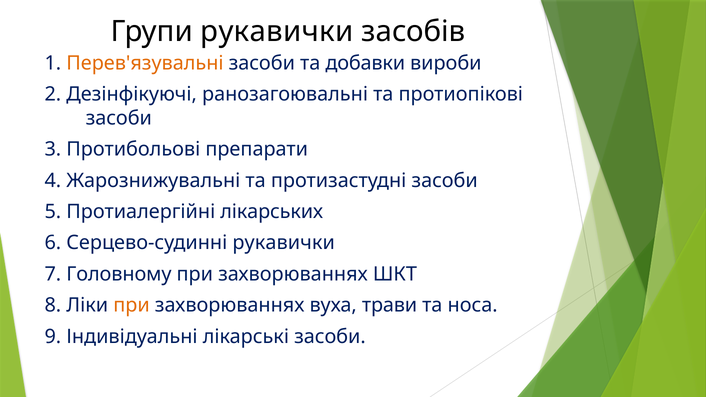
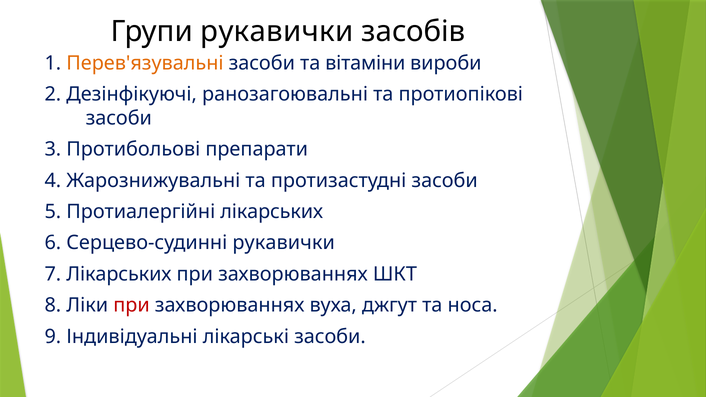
добавки: добавки -> вітаміни (365, 63)
7 Головному: Головному -> Лікарських (119, 274)
при colour: orange -> red (132, 305)
трави: трави -> джгут (390, 305)
